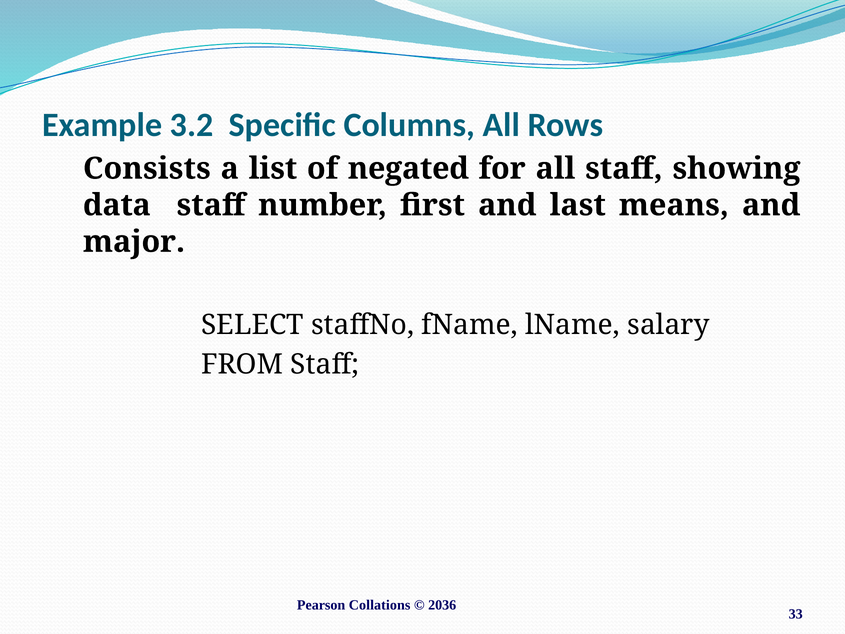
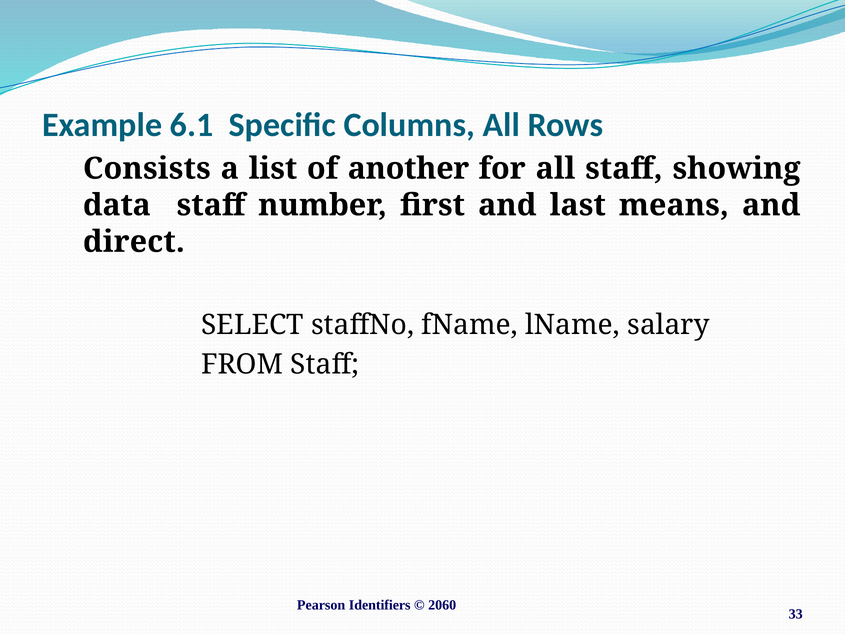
3.2: 3.2 -> 6.1 (192, 125)
negated: negated -> another (408, 169)
major: major -> direct (134, 242)
Collations: Collations -> Identifiers (380, 605)
2036: 2036 -> 2060 (442, 605)
